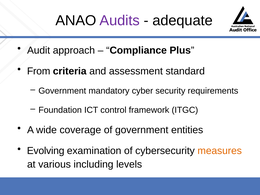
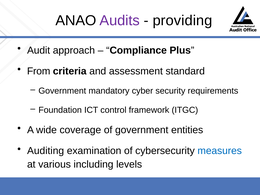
adequate: adequate -> providing (183, 21)
Evolving: Evolving -> Auditing (46, 151)
measures colour: orange -> blue (220, 151)
